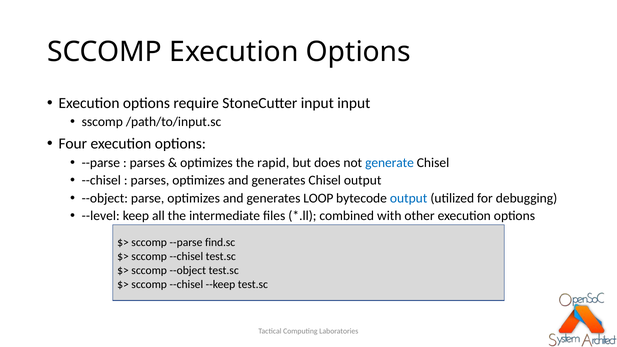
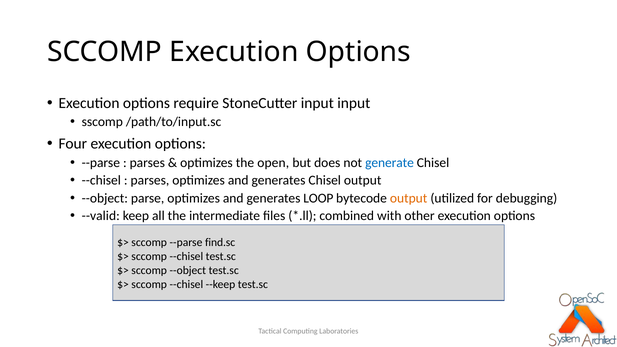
rapid: rapid -> open (273, 163)
output colour: blue -> orange (409, 198)
--level: --level -> --valid (101, 216)
